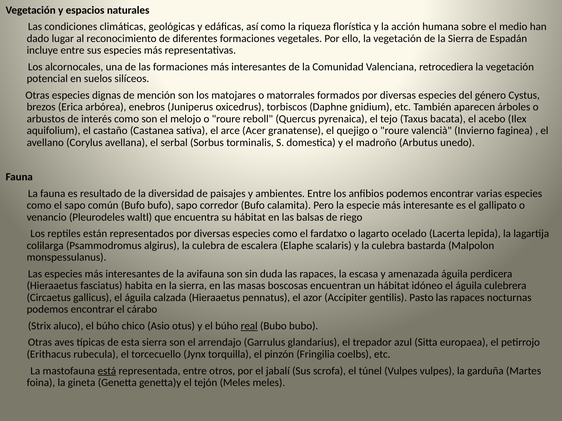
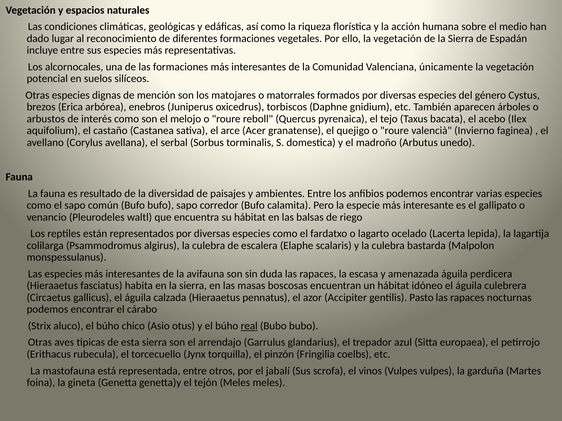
retrocediera: retrocediera -> únicamente (446, 67)
está underline: present -> none (107, 371)
túnel: túnel -> vinos (370, 371)
